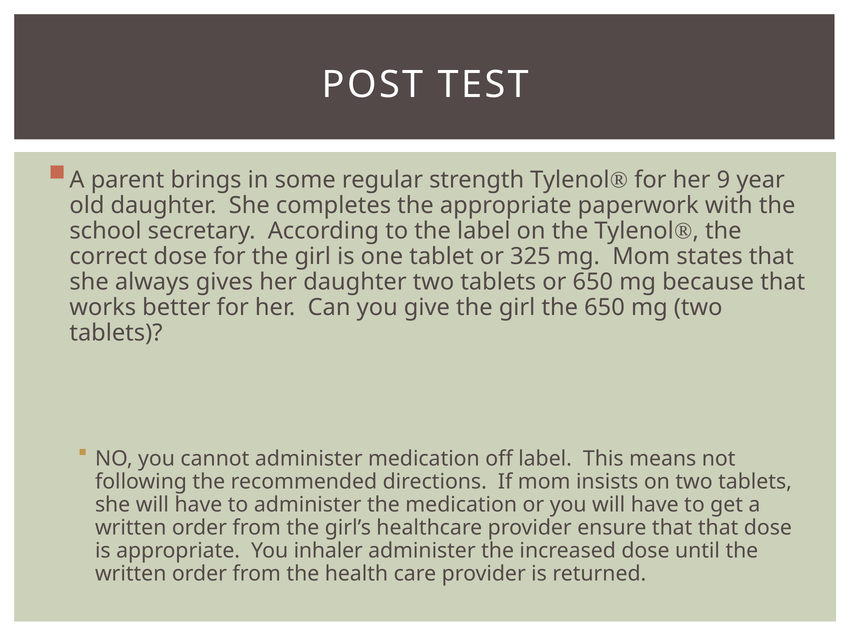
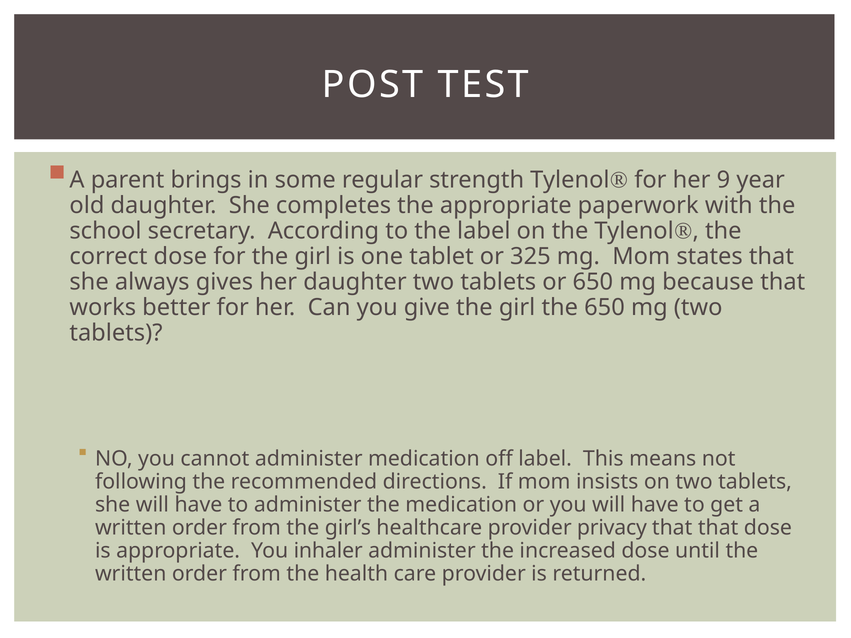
ensure: ensure -> privacy (612, 528)
